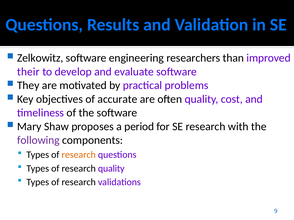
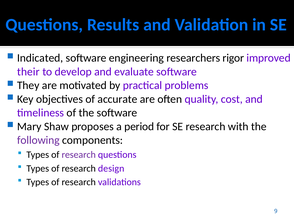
Zelkowitz: Zelkowitz -> Indicated (40, 58)
than: than -> rigor (233, 58)
research colour: orange -> purple (79, 155)
research quality: quality -> design (111, 169)
